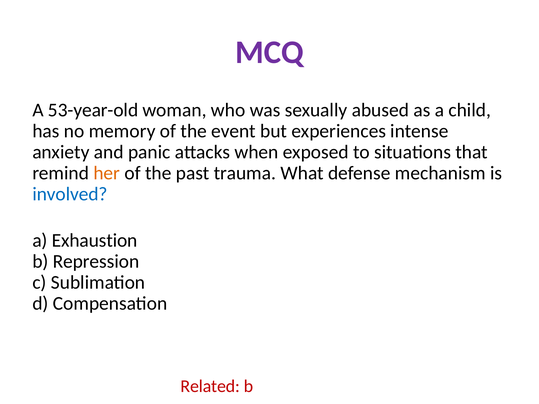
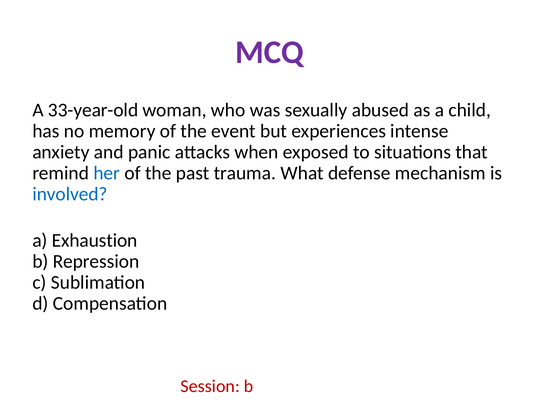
53-year-old: 53-year-old -> 33-year-old (93, 110)
her colour: orange -> blue (107, 173)
Related: Related -> Session (210, 387)
